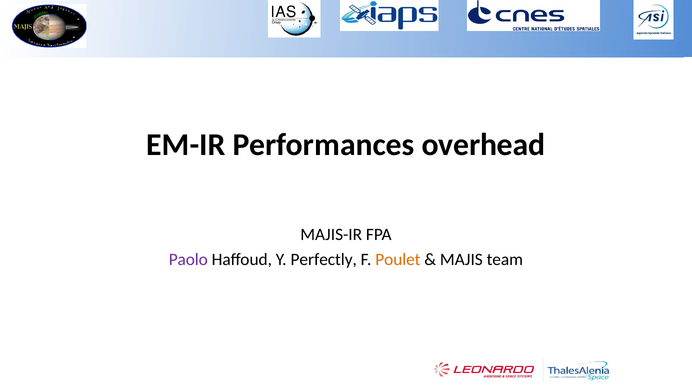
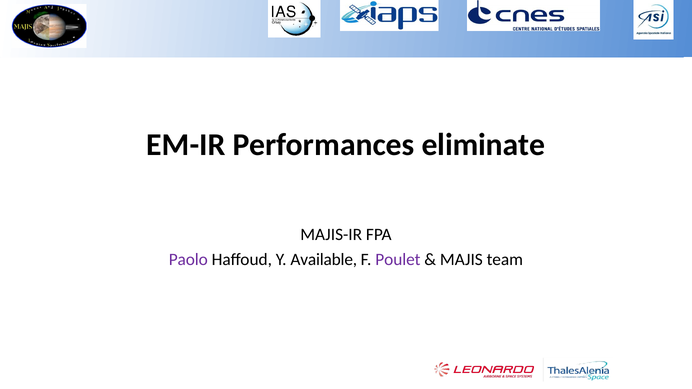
overhead: overhead -> eliminate (483, 145)
Perfectly: Perfectly -> Available (324, 260)
Poulet colour: orange -> purple (398, 260)
